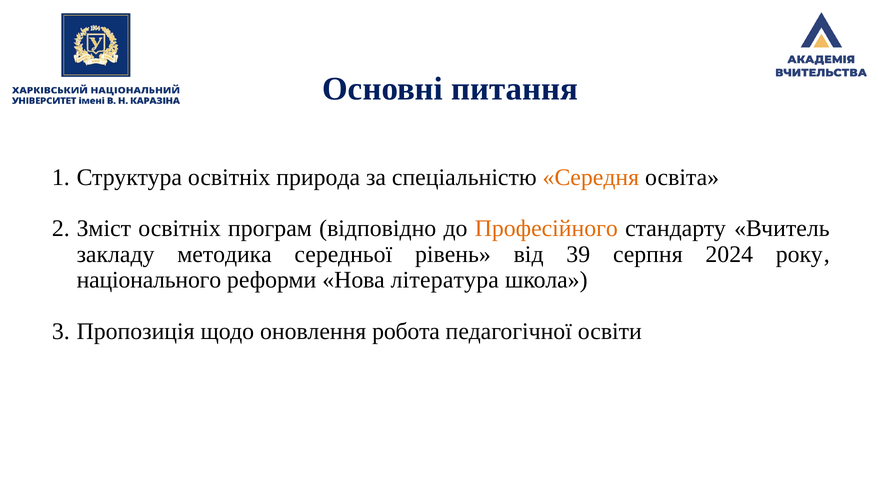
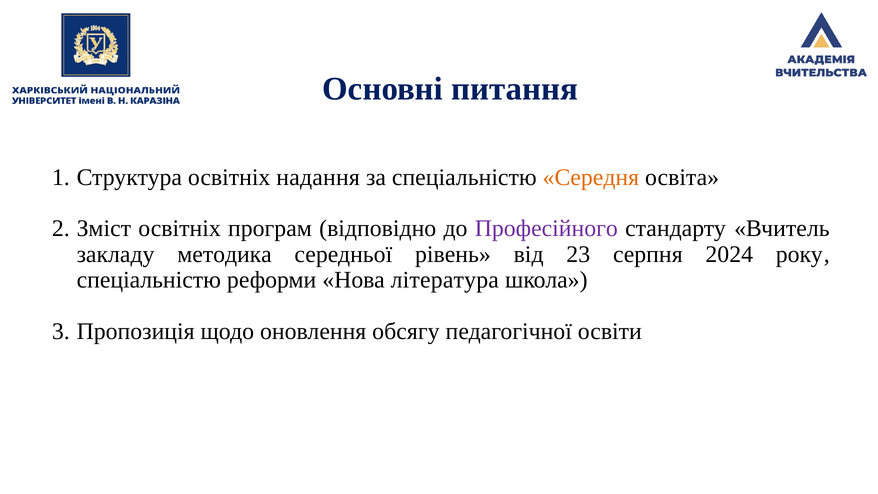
природа: природа -> надання (318, 177)
Професійного colour: orange -> purple (546, 229)
39: 39 -> 23 (578, 254)
національного: національного -> спеціальністю (149, 280)
робота: робота -> обсягу (406, 331)
